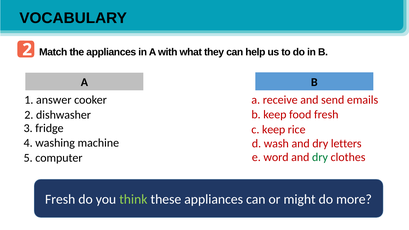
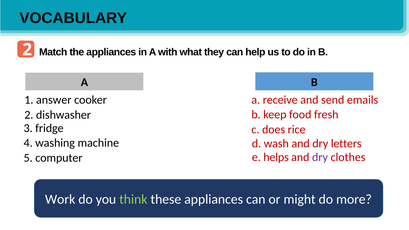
c keep: keep -> does (274, 130)
word: word -> helps (276, 157)
dry colour: green -> purple (320, 157)
Fresh: Fresh -> Work (60, 199)
